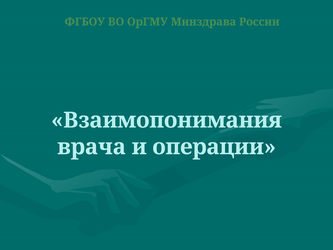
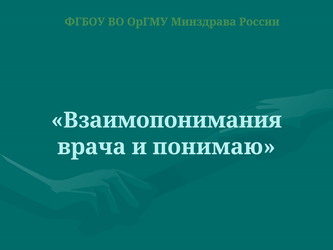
операции: операции -> понимаю (214, 147)
